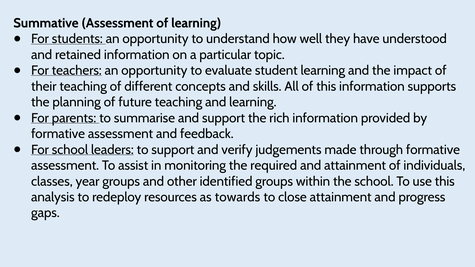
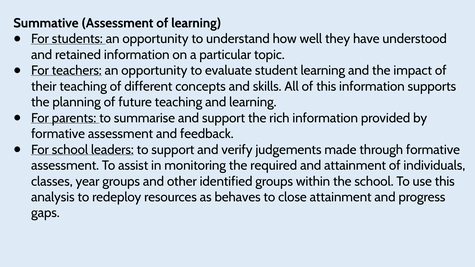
towards: towards -> behaves (238, 197)
